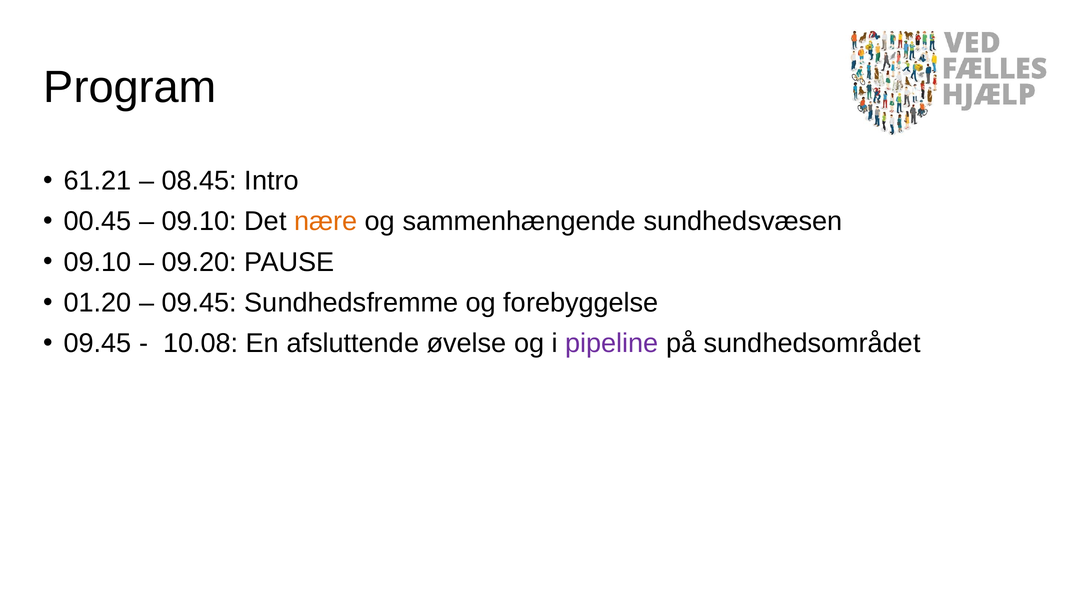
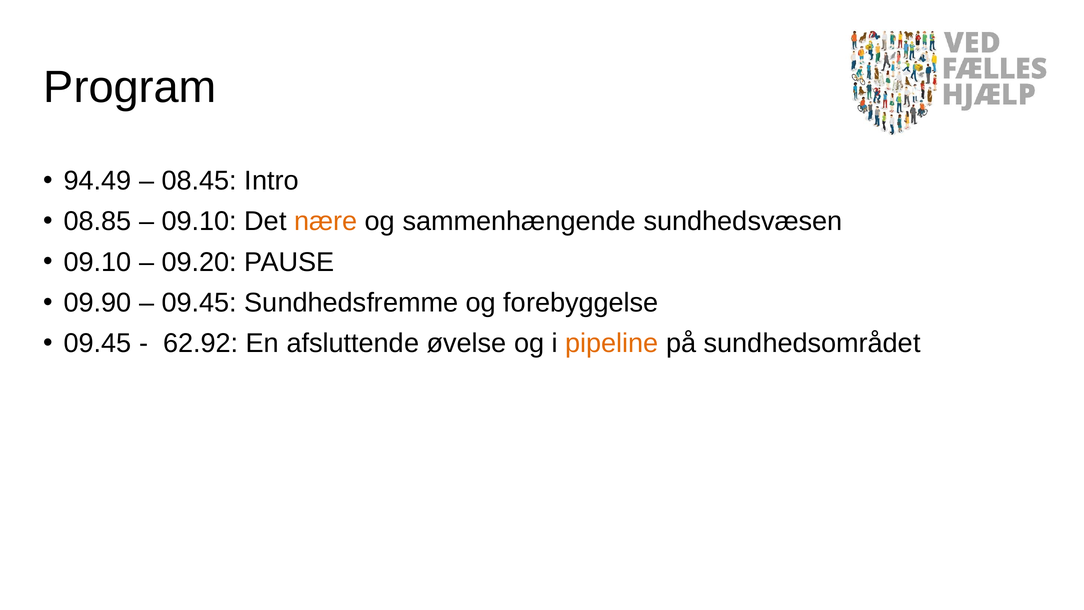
61.21: 61.21 -> 94.49 (98, 181)
00.45: 00.45 -> 08.85 (98, 221)
01.20: 01.20 -> 09.90 (98, 303)
10.08: 10.08 -> 62.92 (201, 343)
pipeline colour: purple -> orange (612, 343)
